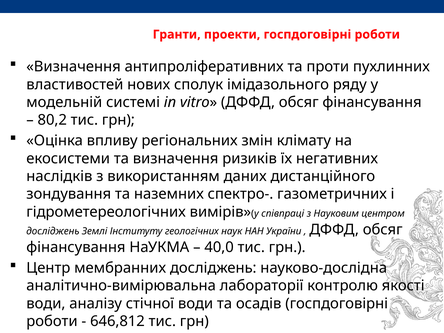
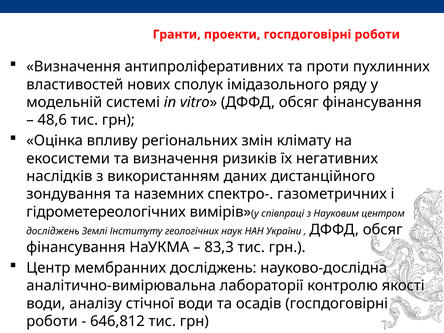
80,2: 80,2 -> 48,6 (52, 120)
40,0: 40,0 -> 83,3 (219, 247)
